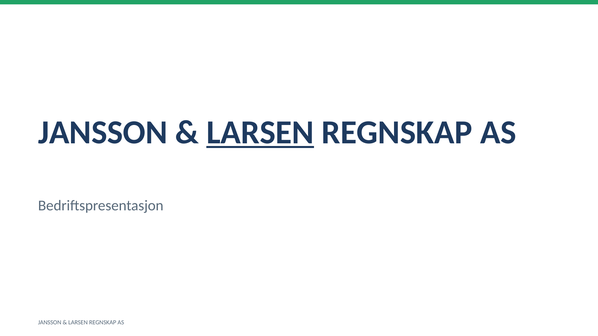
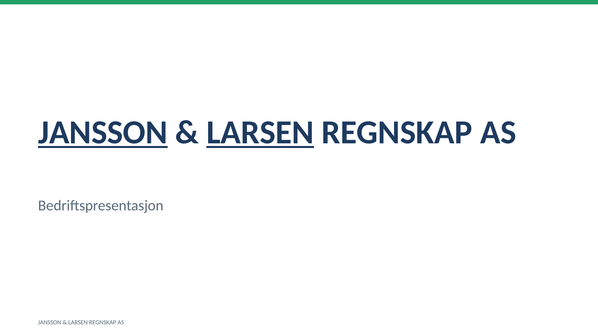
JANSSON underline: none -> present (103, 133)
